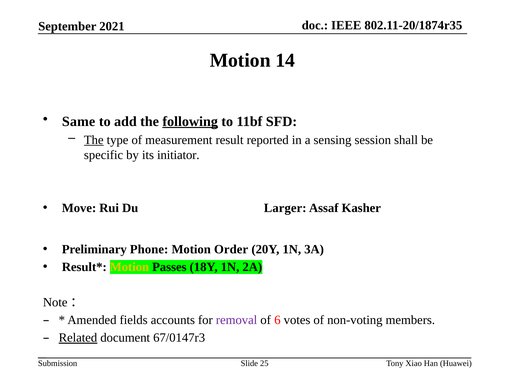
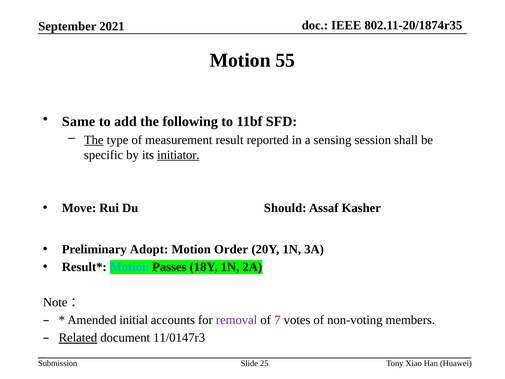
14: 14 -> 55 (285, 60)
following underline: present -> none (190, 121)
initiator underline: none -> present (178, 155)
Larger: Larger -> Should (285, 208)
Phone: Phone -> Adopt (149, 249)
Motion colour: yellow -> light blue (129, 267)
fields: fields -> initial (134, 320)
6: 6 -> 7 (277, 320)
67/0147r3: 67/0147r3 -> 11/0147r3 (179, 338)
